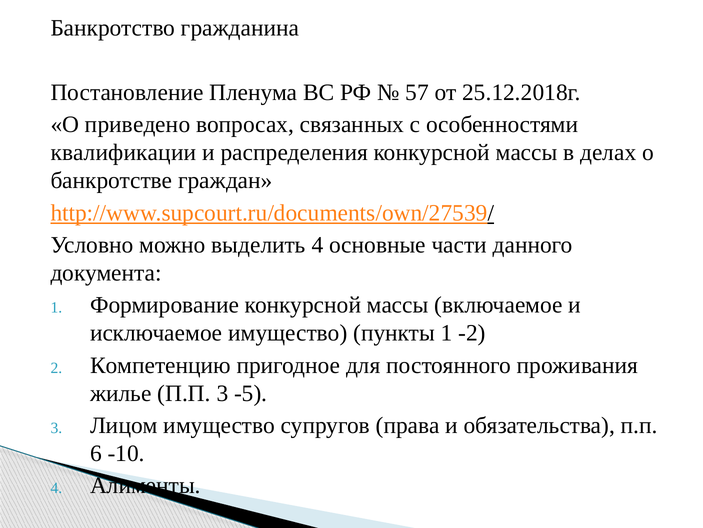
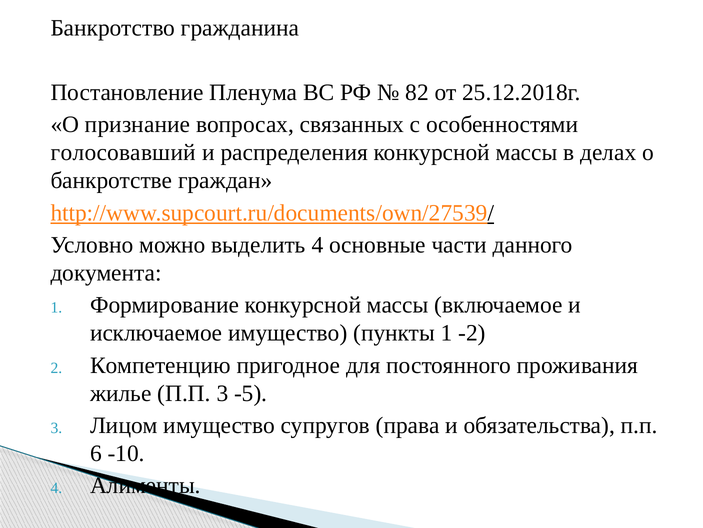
57: 57 -> 82 (417, 92)
приведено: приведено -> признание (138, 124)
квалификации: квалификации -> голосовавший (123, 152)
